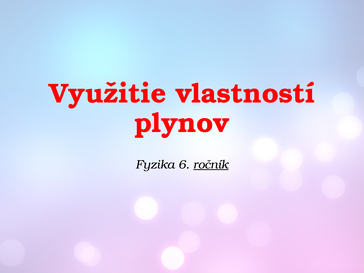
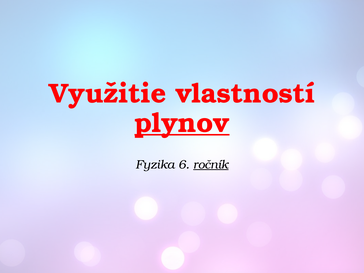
plynov underline: none -> present (182, 123)
